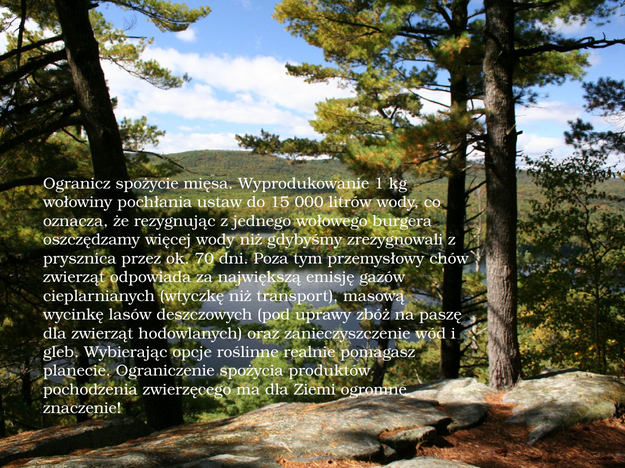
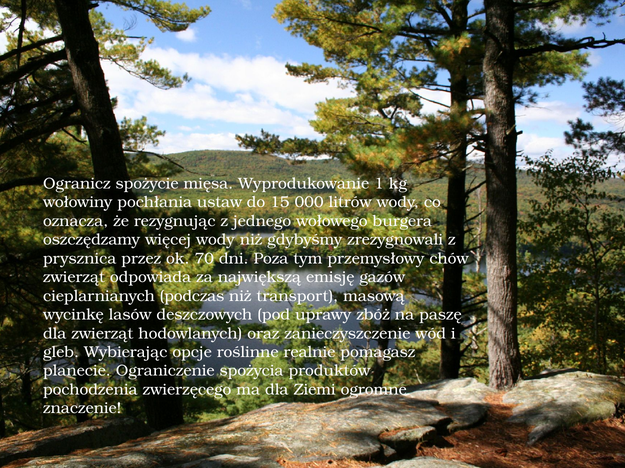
wtyczkę: wtyczkę -> podczas (192, 296)
